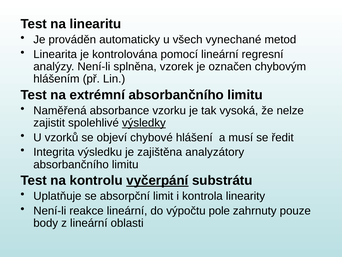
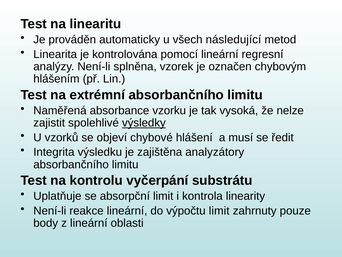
vynechané: vynechané -> následující (233, 40)
vyčerpání underline: present -> none (157, 180)
výpočtu pole: pole -> limit (219, 210)
